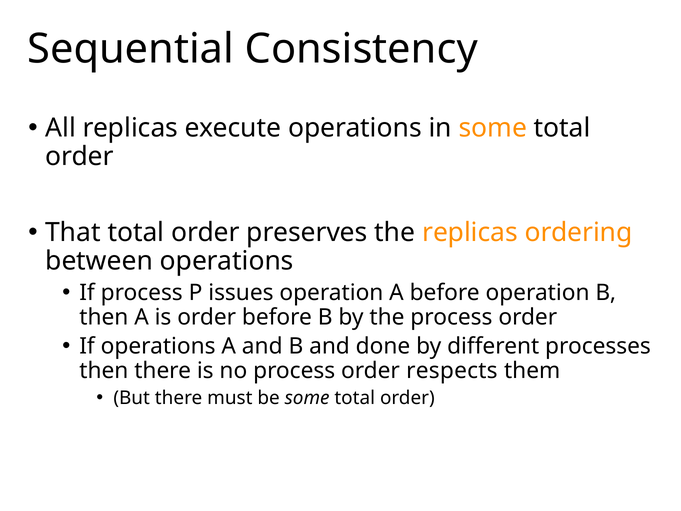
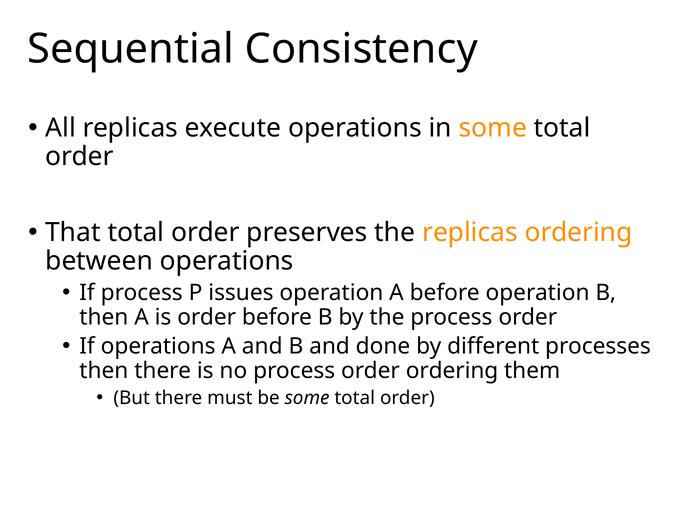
order respects: respects -> ordering (452, 371)
